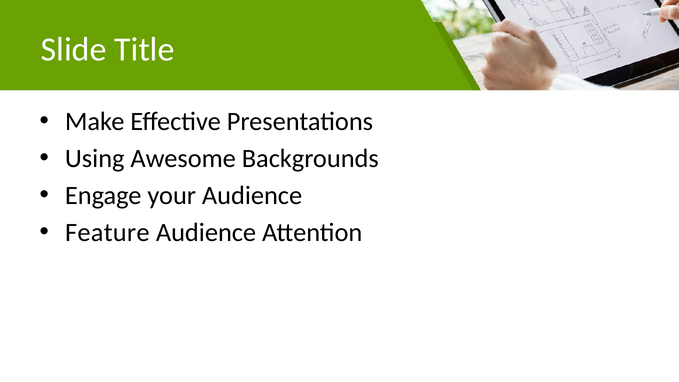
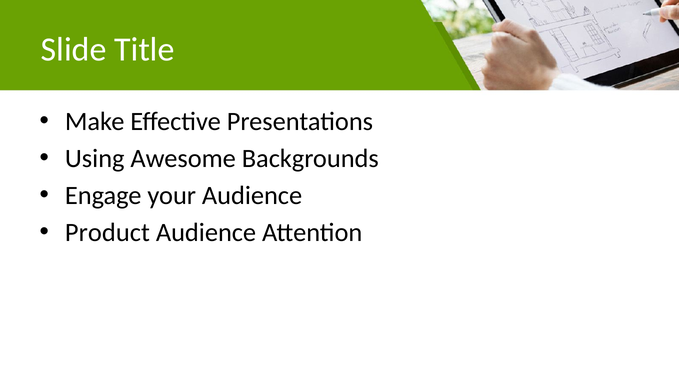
Feature: Feature -> Product (107, 232)
